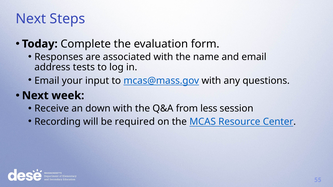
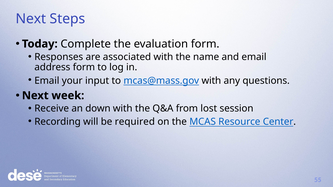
address tests: tests -> form (84, 67)
less: less -> lost (209, 109)
